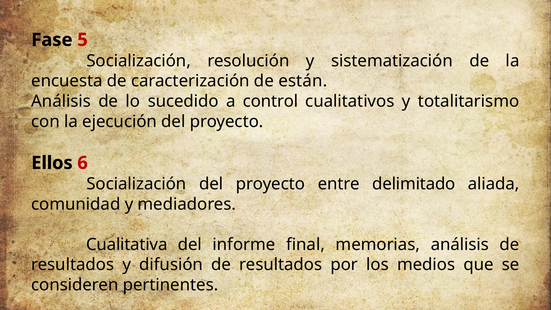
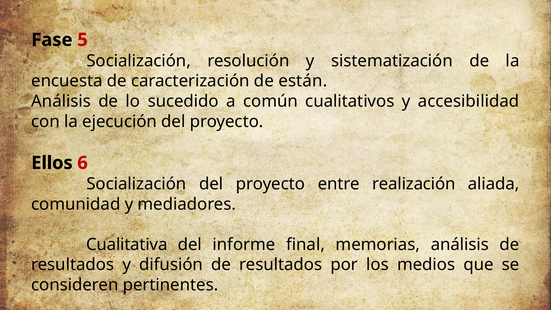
control: control -> común (271, 101)
totalitarismo: totalitarismo -> accesibilidad (469, 101)
delimitado: delimitado -> realización (414, 184)
